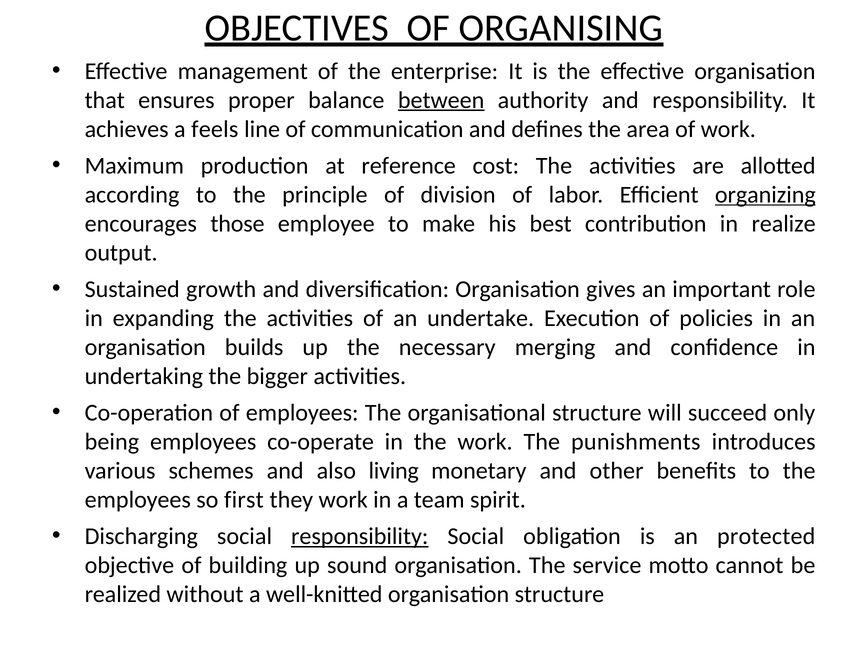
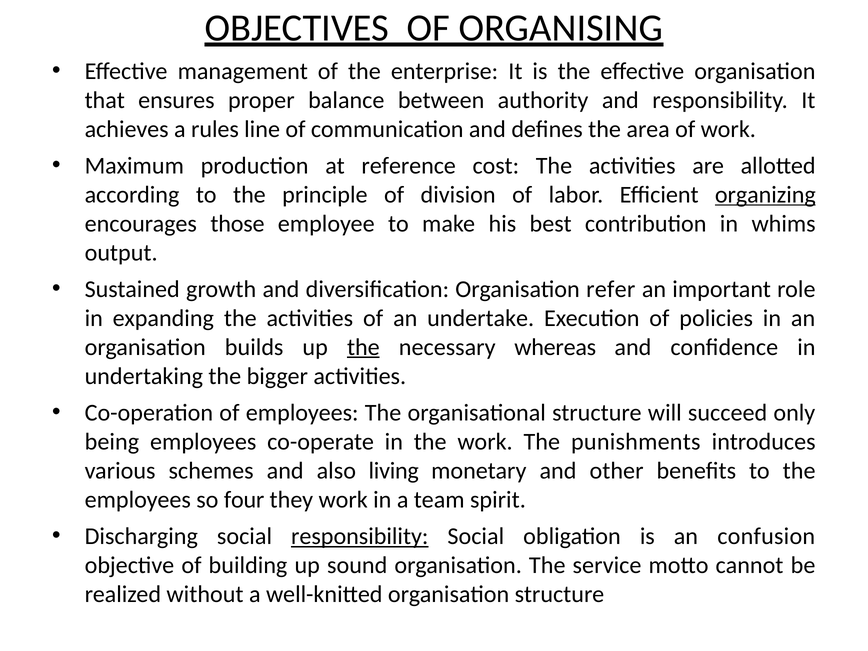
between underline: present -> none (441, 100)
feels: feels -> rules (215, 129)
realize: realize -> whims (784, 224)
gives: gives -> refer (611, 289)
the underline: none -> present (363, 347)
merging: merging -> whereas (555, 347)
first: first -> four (244, 500)
protected: protected -> confusion (766, 536)
